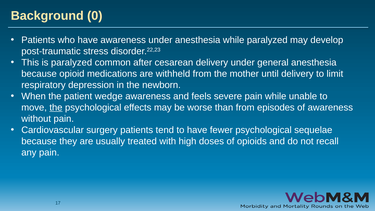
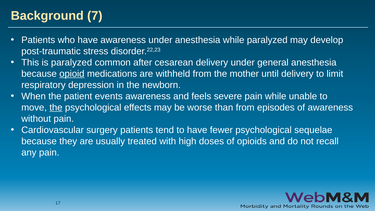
0: 0 -> 7 (95, 16)
opioid underline: none -> present (72, 74)
wedge: wedge -> events (109, 96)
